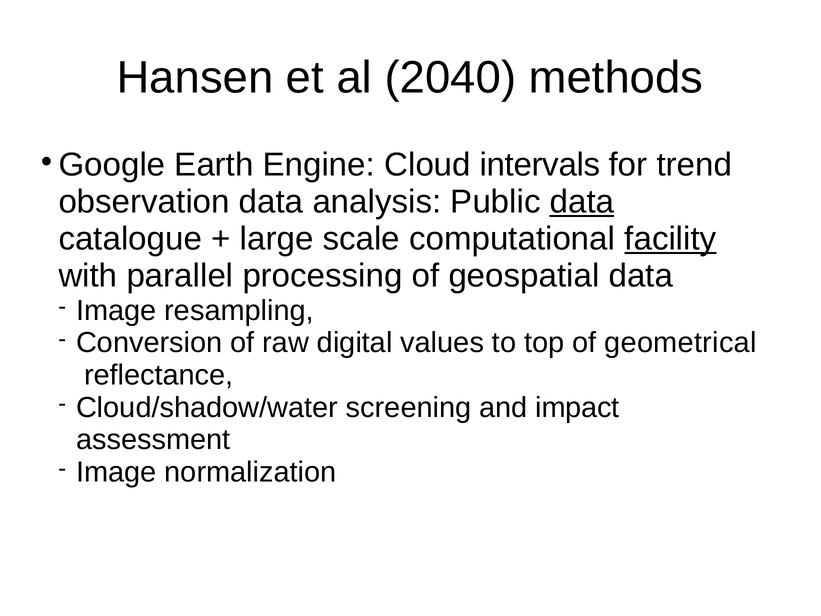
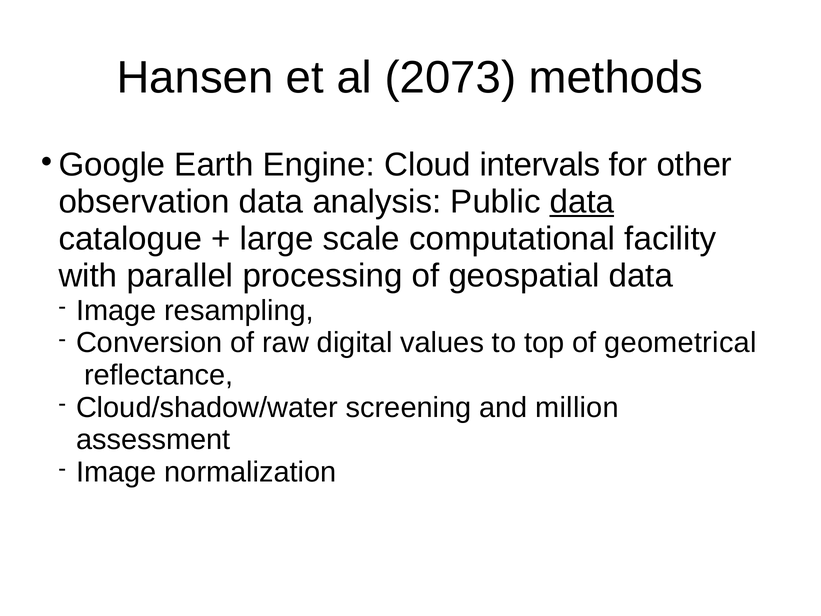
2040: 2040 -> 2073 (450, 78)
trend: trend -> other (694, 165)
facility underline: present -> none (670, 239)
impact: impact -> million (577, 407)
